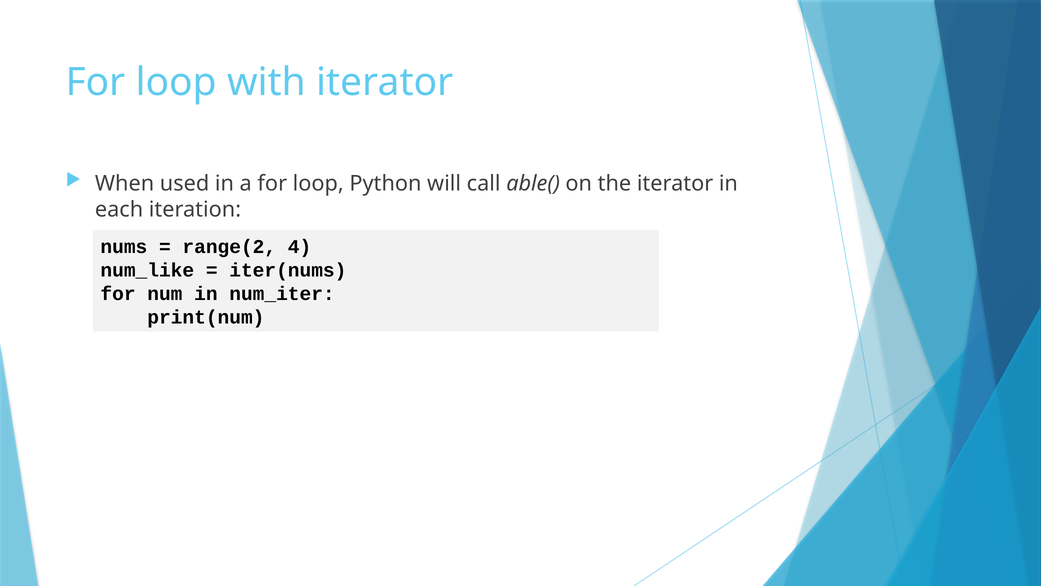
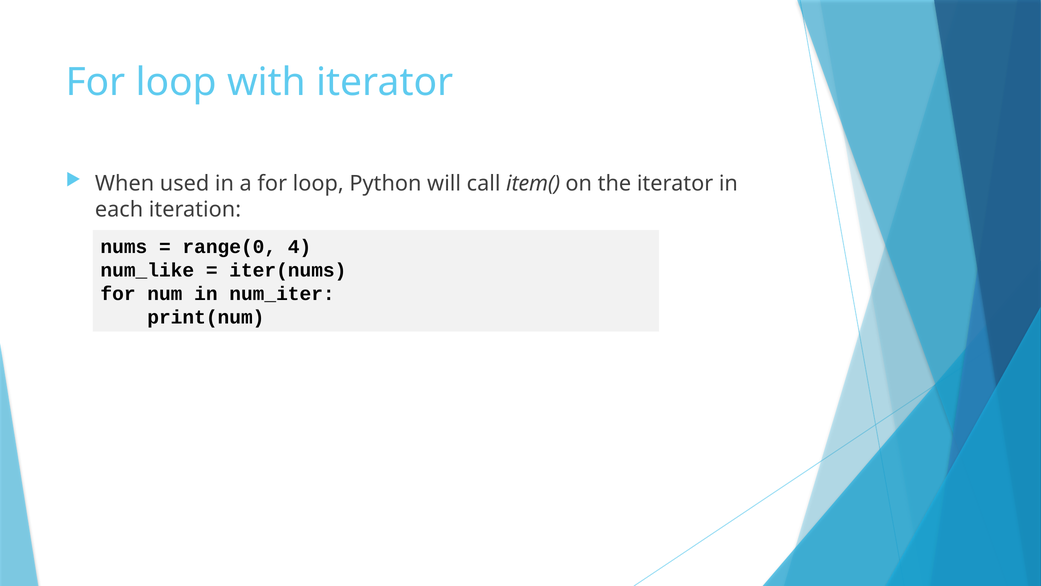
able(: able( -> item( (533, 183)
range(2: range(2 -> range(0 (229, 247)
